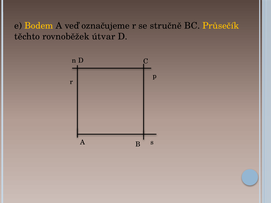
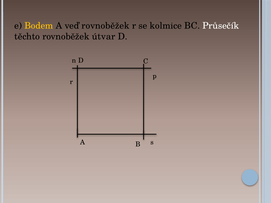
veď označujeme: označujeme -> rovnoběžek (105, 26)
stručně: stručně -> kolmice (166, 26)
Průsečík colour: yellow -> white (221, 26)
